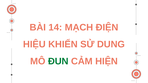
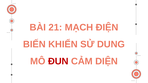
14: 14 -> 21 (55, 27)
HIỆU: HIỆU -> BIẾN (34, 44)
ĐUN colour: green -> red (58, 61)
HIỆN: HIỆN -> DIỆN (107, 61)
